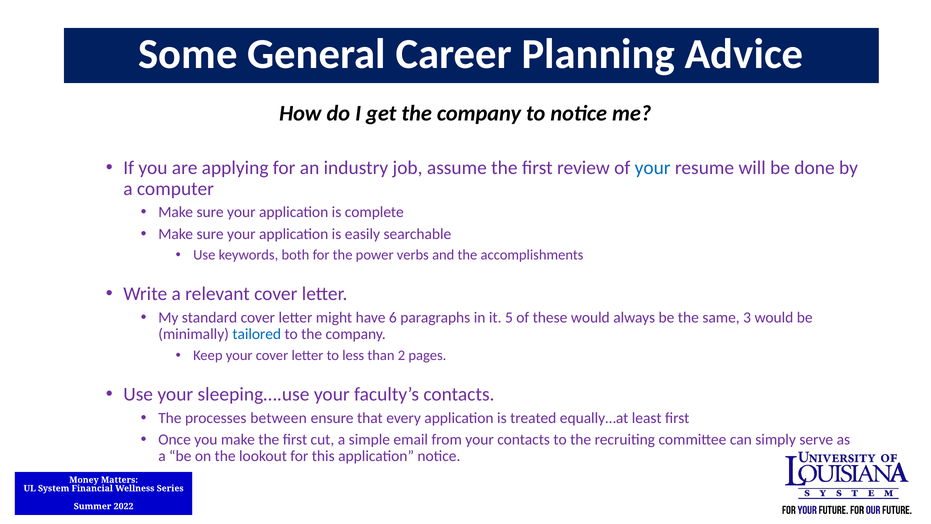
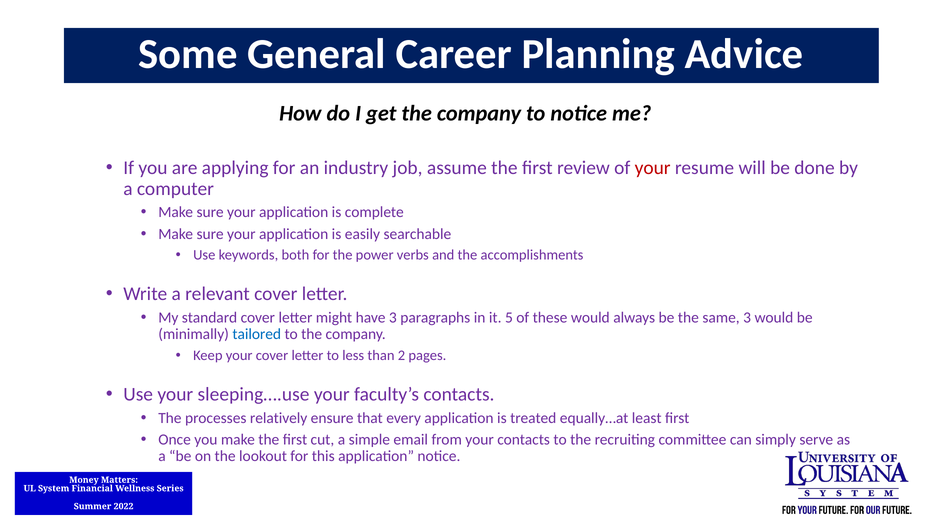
your colour: blue -> red (653, 168)
have 6: 6 -> 3 (393, 317)
between: between -> relatively (279, 418)
